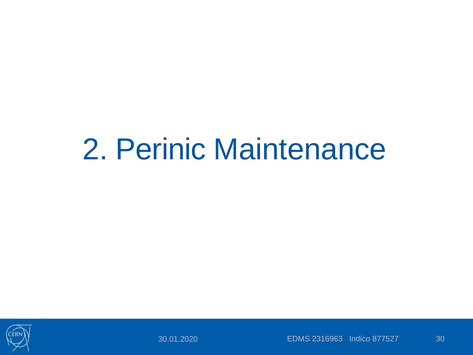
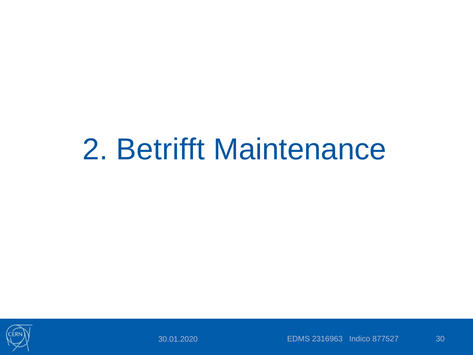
Perinic: Perinic -> Betrifft (161, 150)
